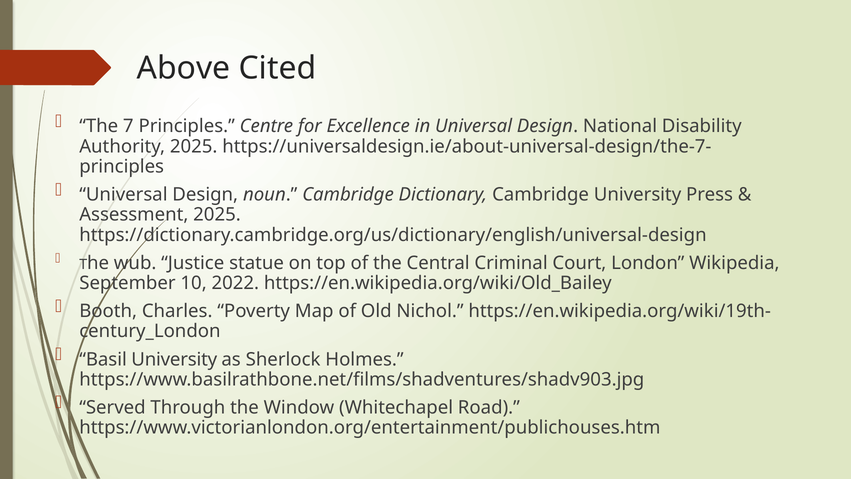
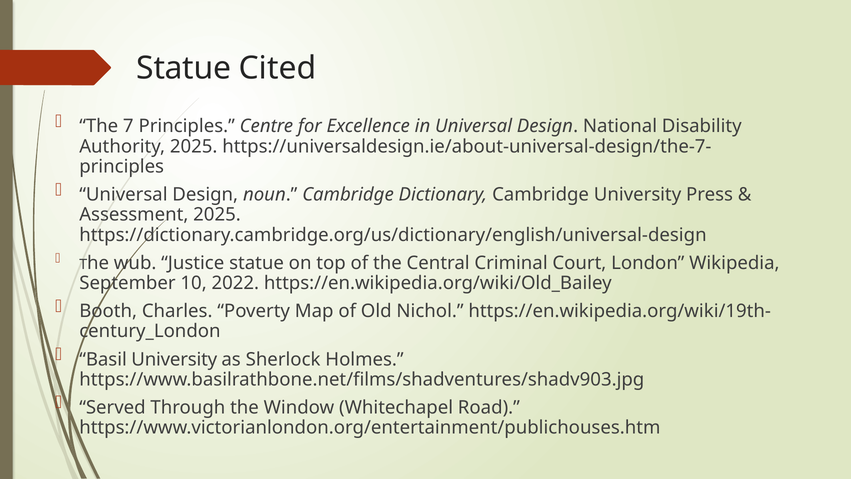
Above: Above -> Statue (184, 68)
